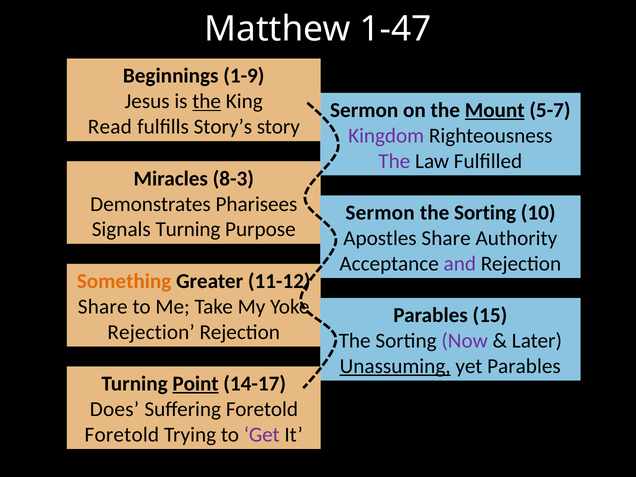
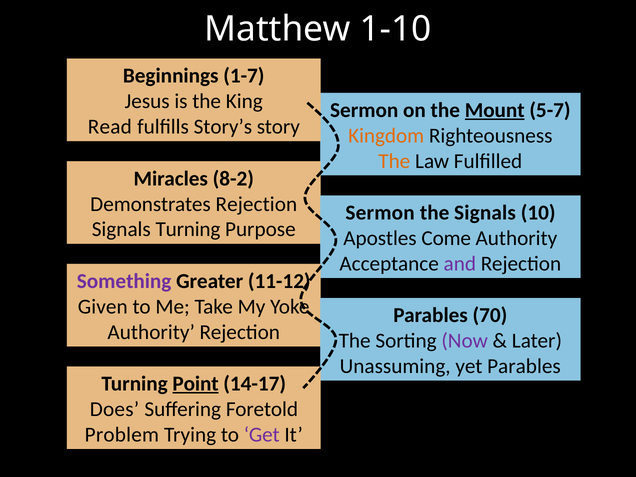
1-47: 1-47 -> 1-10 (395, 29)
1-9: 1-9 -> 1-7 (244, 76)
the underline: present -> none (207, 101)
Kingdom colour: purple -> orange (386, 136)
The colour: purple -> orange (394, 161)
8-3: 8-3 -> 8-2 (233, 179)
Demonstrates Pharisees: Pharisees -> Rejection (256, 204)
Sorting: Sorting -> Signals (485, 213)
Apostles Share: Share -> Come (446, 238)
Something colour: orange -> purple (124, 281)
Share: Share -> Given (103, 307)
15: 15 -> 70 (490, 315)
Rejection: Rejection -> Authority (151, 332)
Unassuming underline: present -> none (395, 366)
Foretold: Foretold -> Problem (122, 435)
